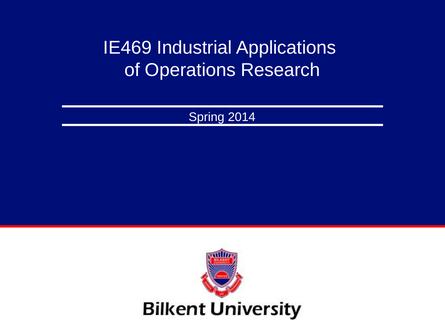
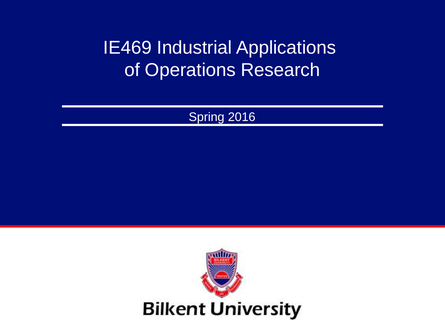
2014: 2014 -> 2016 (242, 117)
